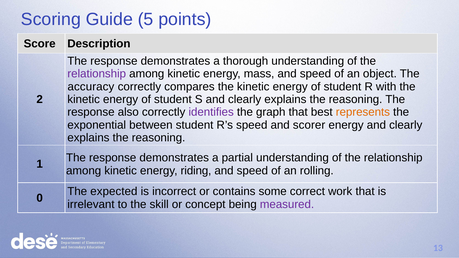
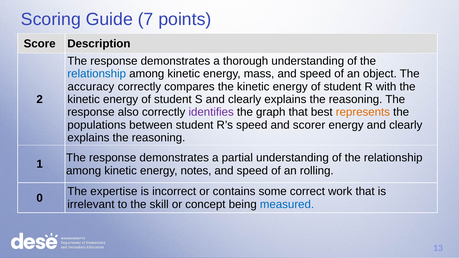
5: 5 -> 7 (146, 19)
relationship colour: purple -> blue (97, 74)
exponential: exponential -> populations (97, 125)
riding: riding -> notes (196, 171)
expected: expected -> expertise (114, 192)
measured colour: purple -> blue (287, 204)
